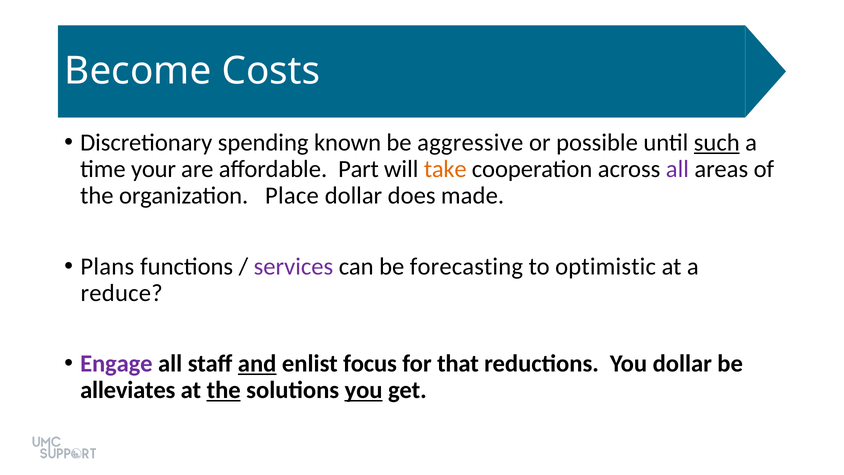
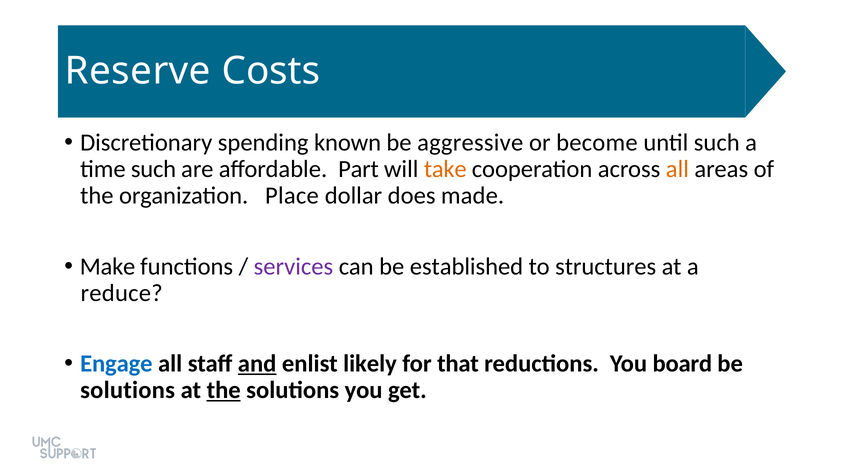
Become: Become -> Reserve (138, 71)
possible: possible -> become (597, 143)
such underline: present -> none (717, 143)
time your: your -> such (154, 169)
all colour: purple -> orange (677, 169)
Plans: Plans -> Make (108, 266)
forecasting: forecasting -> established (466, 266)
optimistic: optimistic -> structures (606, 266)
Engage colour: purple -> blue (116, 364)
focus: focus -> likely (370, 364)
You dollar: dollar -> board (682, 364)
alleviates: alleviates -> solutions (128, 390)
you underline: present -> none (364, 390)
